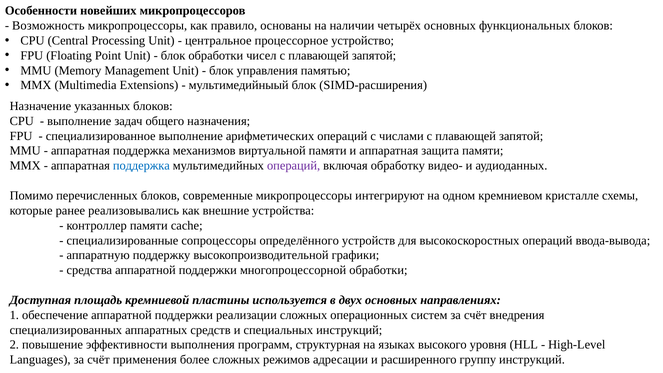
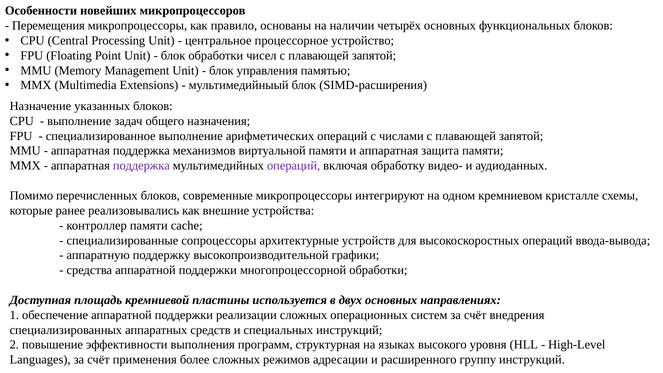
Возможность: Возможность -> Перемещения (48, 26)
поддержка colour: blue -> purple (141, 166)
определённого: определённого -> архитектурные (299, 240)
